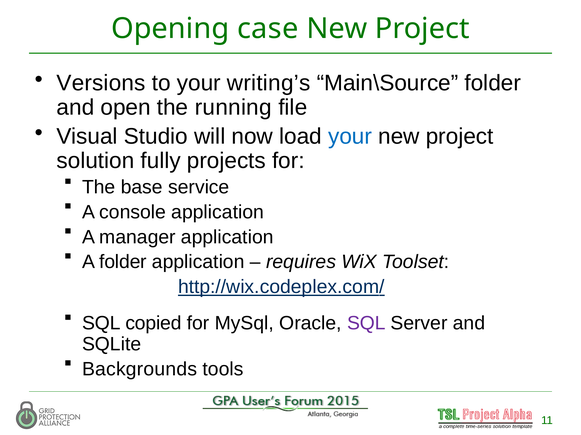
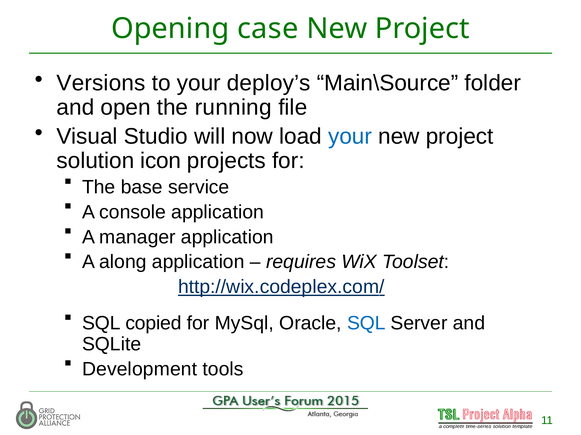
writing’s: writing’s -> deploy’s (269, 83)
fully: fully -> icon (161, 161)
A folder: folder -> along (123, 262)
SQL colour: purple -> blue (366, 324)
Backgrounds: Backgrounds -> Development (140, 370)
